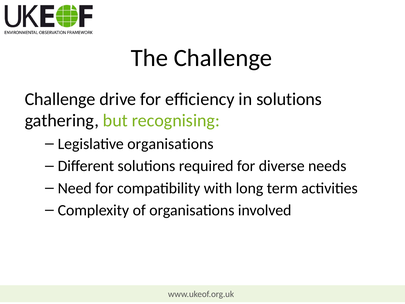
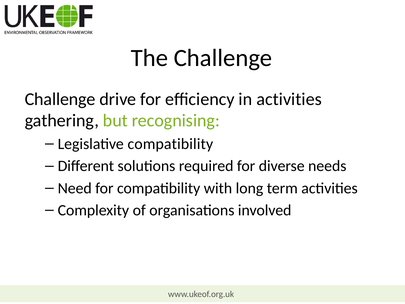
in solutions: solutions -> activities (289, 99)
Legislative organisations: organisations -> compatibility (170, 144)
